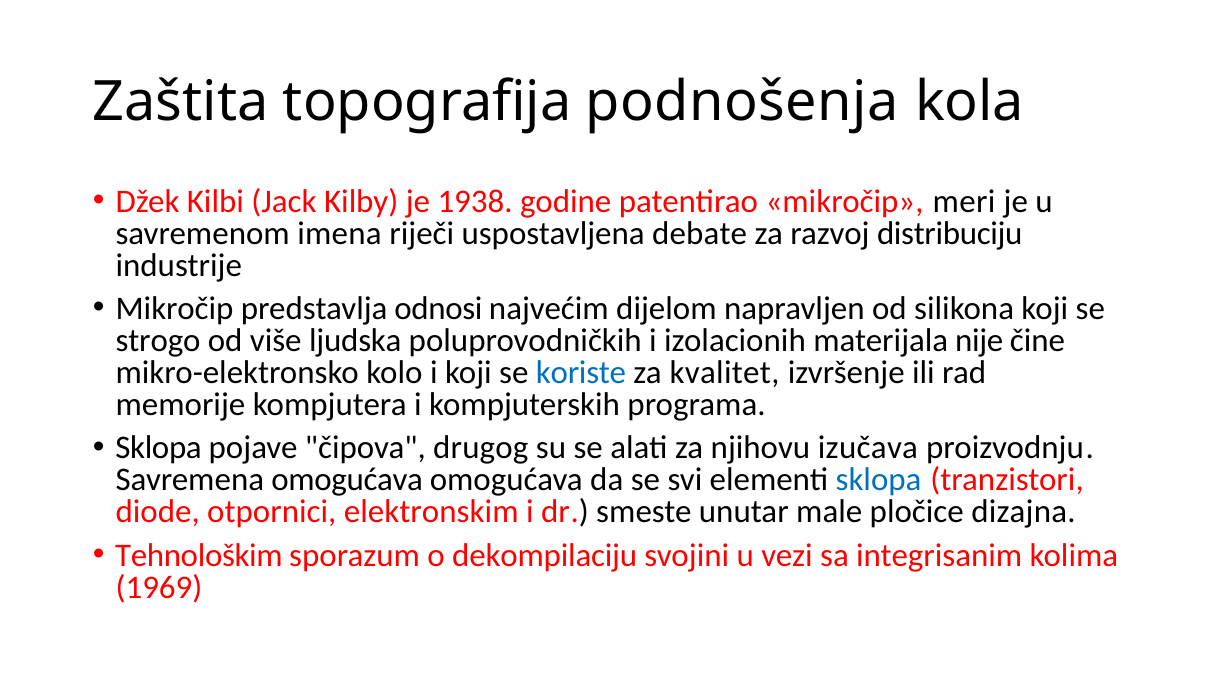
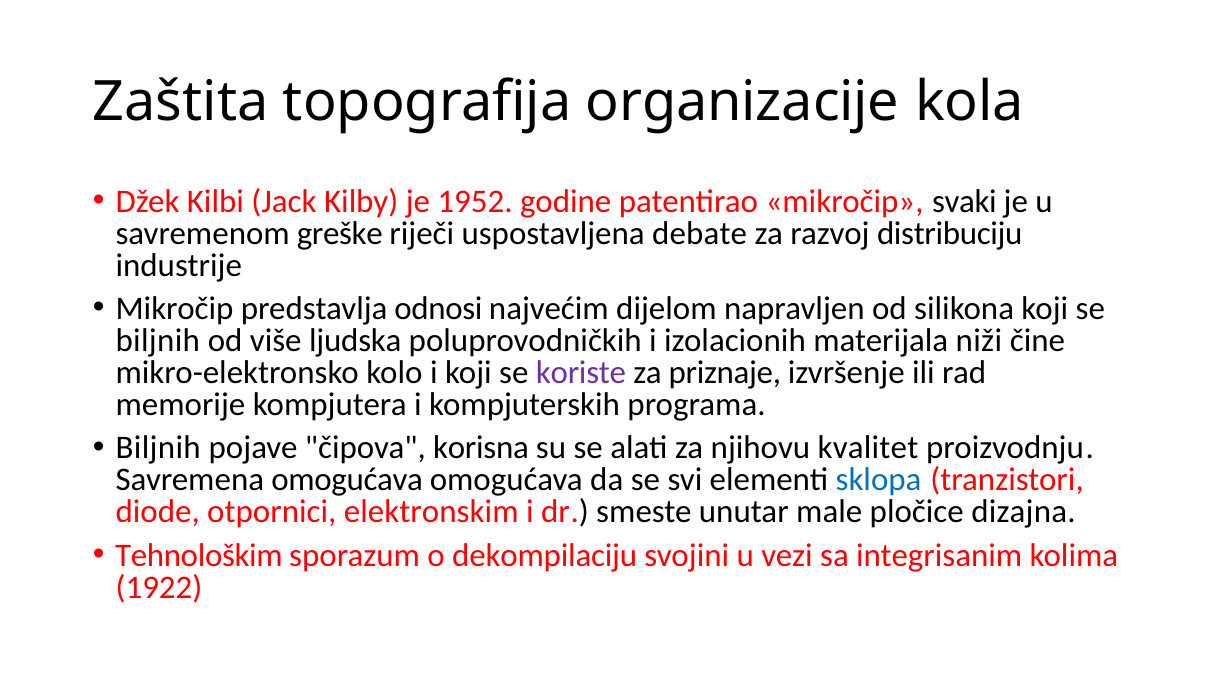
podnošenja: podnošenja -> organizacije (743, 102)
1938: 1938 -> 1952 (475, 202)
meri: meri -> svaki (964, 202)
imena: imena -> greške (340, 234)
strogo: strogo -> biljnih (158, 341)
nije: nije -> niži (979, 341)
koriste colour: blue -> purple (581, 373)
kvalitet: kvalitet -> priznaje (725, 373)
Sklopa: Sklopa -> Biljnih (158, 448)
drugog: drugog -> korisna (481, 448)
izučava: izučava -> kvalitet (868, 448)
1969: 1969 -> 1922 (159, 588)
